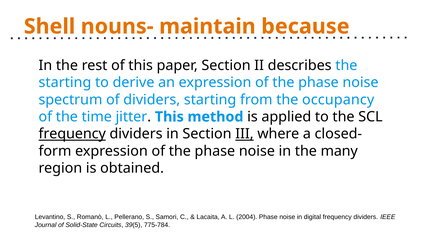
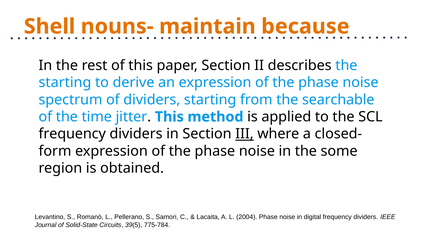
occupancy: occupancy -> searchable (338, 100)
frequency underline: present -> none (72, 134)
many: many -> some (339, 151)
